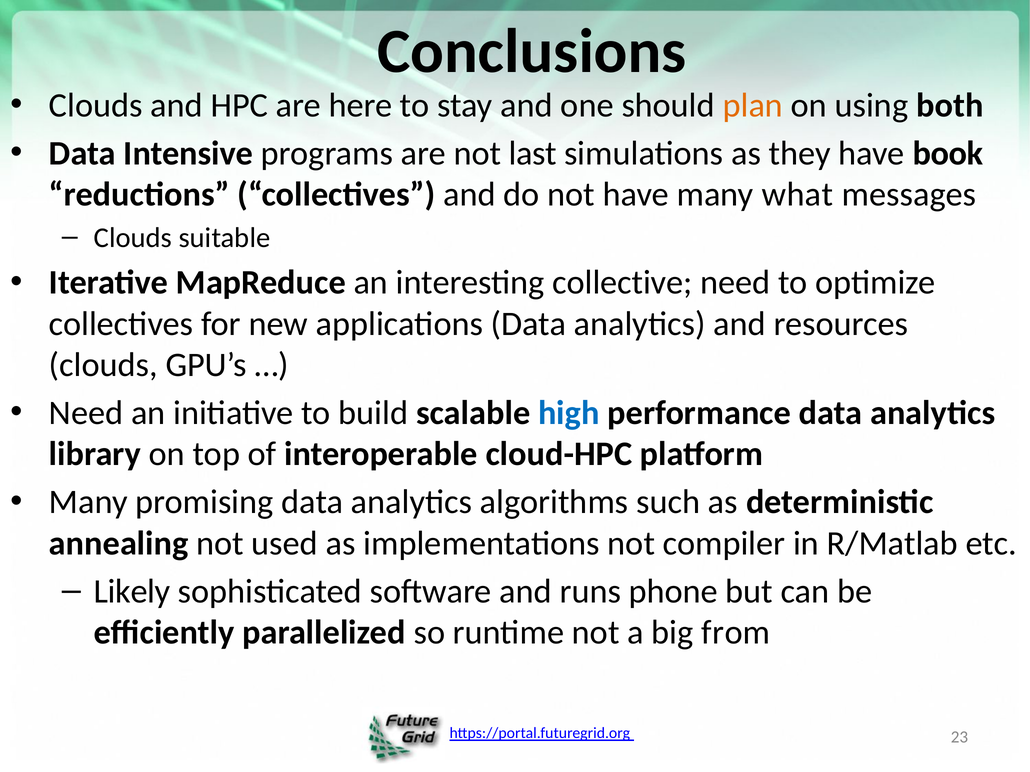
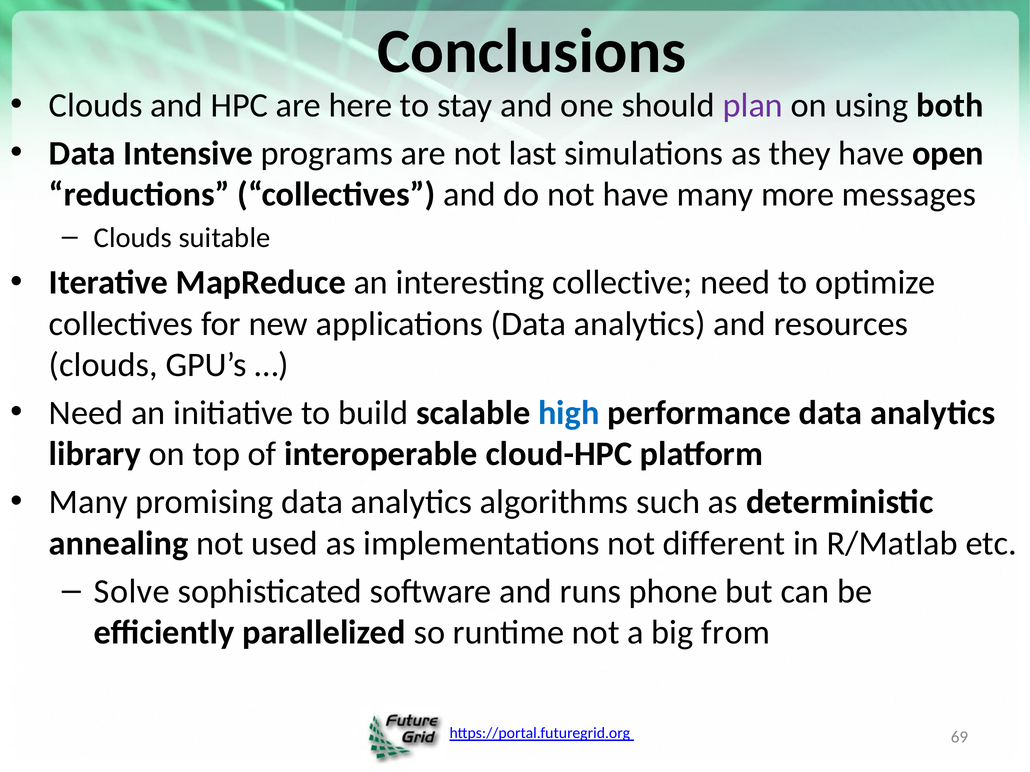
plan colour: orange -> purple (753, 105)
book: book -> open (948, 153)
what: what -> more (798, 195)
compiler: compiler -> different (724, 544)
Likely: Likely -> Solve (132, 592)
23: 23 -> 69 (960, 738)
